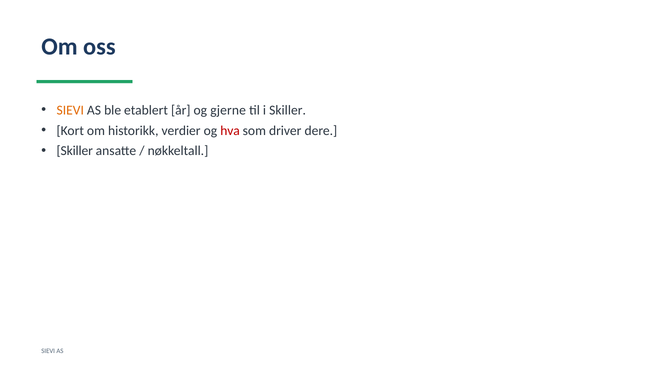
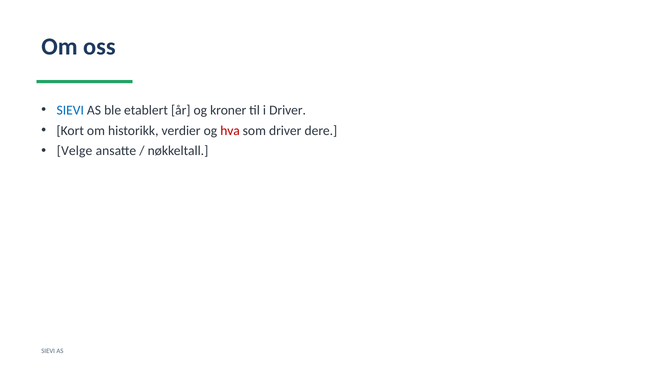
SIEVI colour: orange -> blue (70, 110)
gjerne: gjerne -> kroner (228, 110)
i Skiller: Skiller -> Driver (288, 110)
Skiller: Skiller -> Velge (75, 151)
